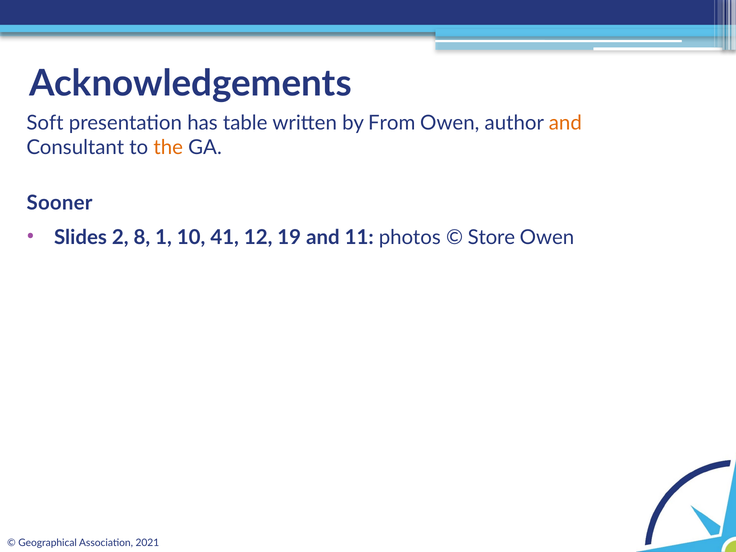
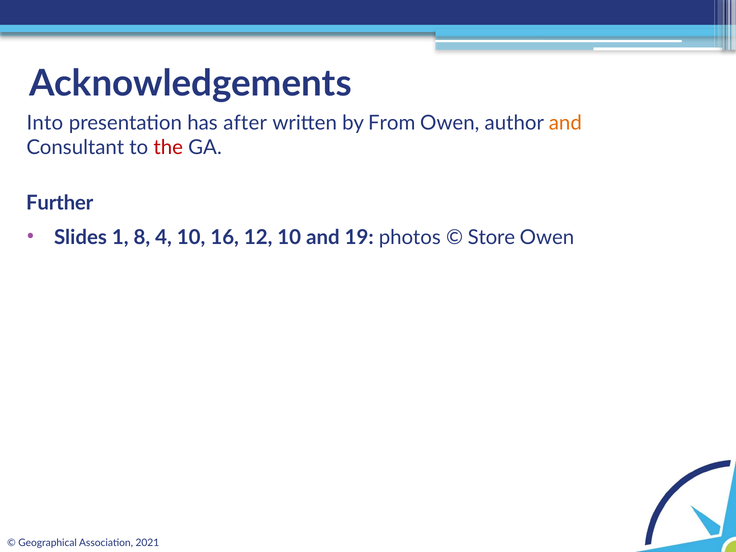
Soft: Soft -> Into (45, 123)
table: table -> after (245, 123)
the colour: orange -> red (168, 148)
Sooner: Sooner -> Further (60, 203)
2: 2 -> 1 (120, 237)
1: 1 -> 4 (164, 237)
41: 41 -> 16 (225, 237)
12 19: 19 -> 10 (289, 237)
11: 11 -> 19 (359, 237)
